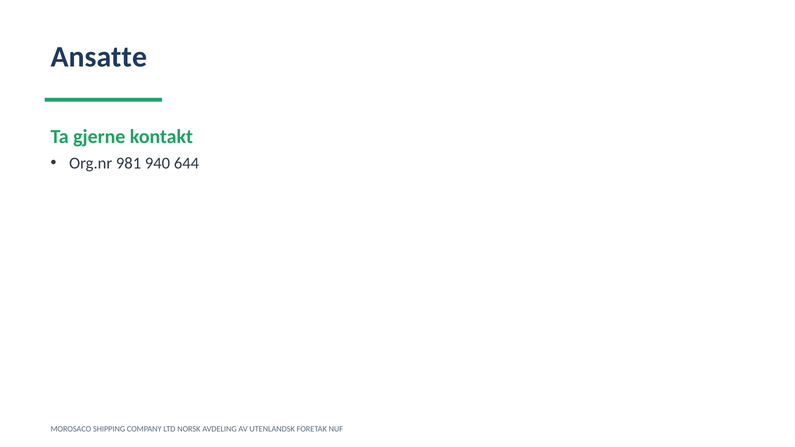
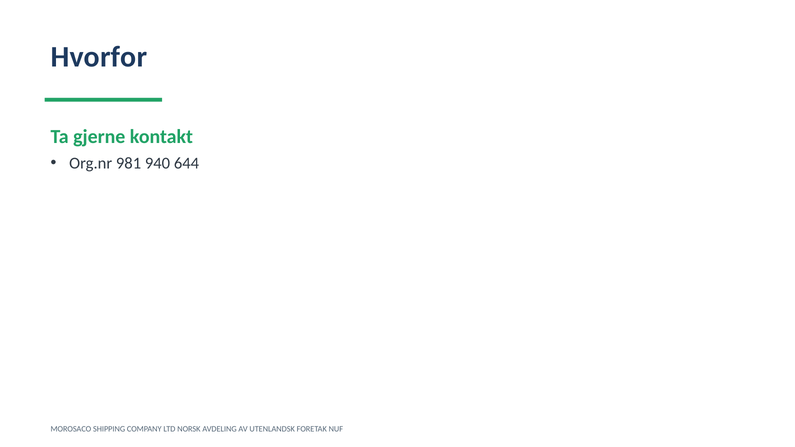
Ansatte: Ansatte -> Hvorfor (99, 57)
